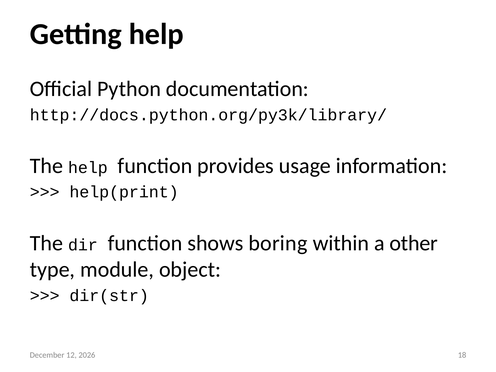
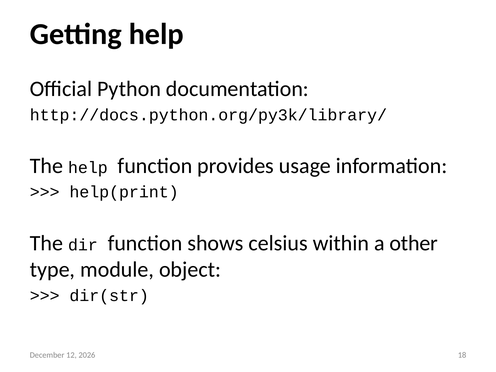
boring: boring -> celsius (278, 243)
